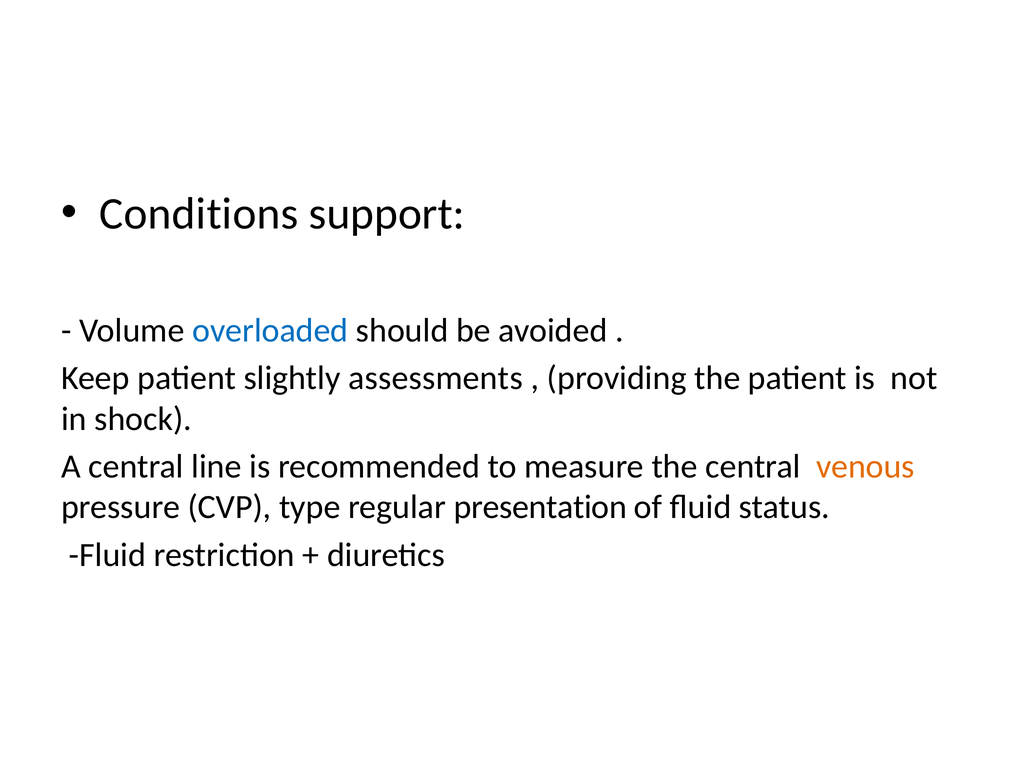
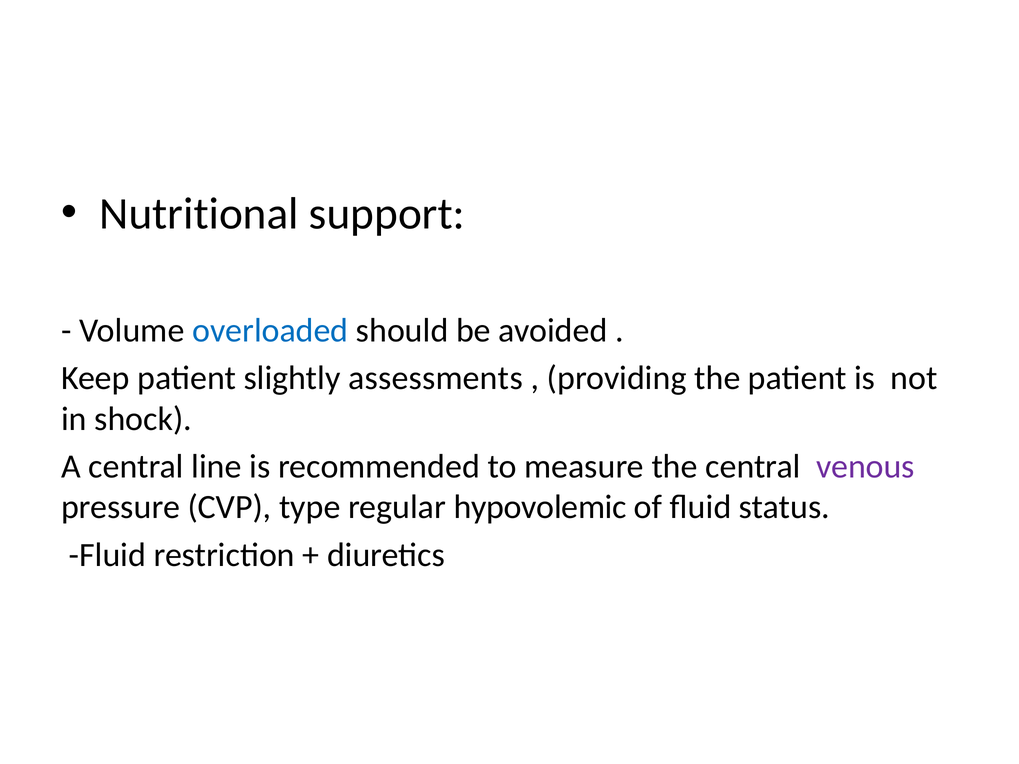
Conditions: Conditions -> Nutritional (199, 214)
venous colour: orange -> purple (865, 467)
presentation: presentation -> hypovolemic (540, 507)
